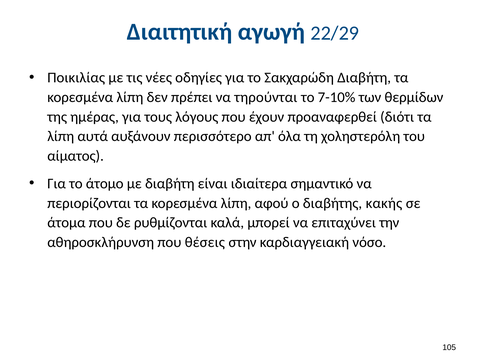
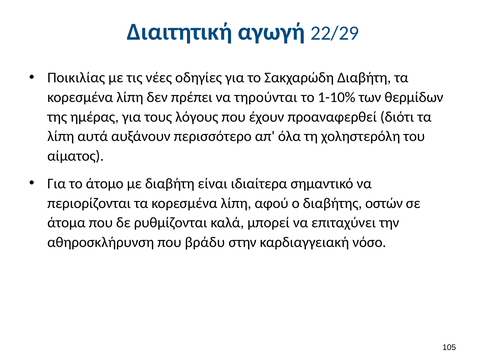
7-10%: 7-10% -> 1-10% (337, 97)
κακής: κακής -> οστών (384, 203)
θέσεις: θέσεις -> βράδυ (205, 242)
